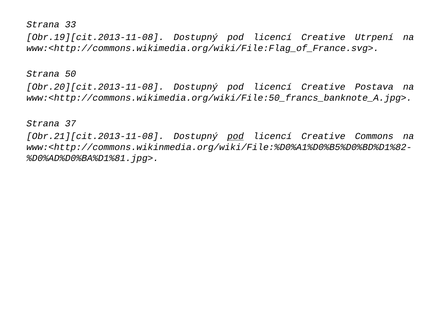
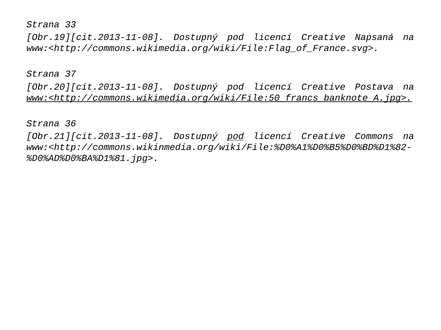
Utrpení: Utrpení -> Napsaná (374, 37)
50: 50 -> 37 (71, 74)
www:<http://commons.wikimedia.org/wiki/File:50_francs_banknote_A.jpg> underline: none -> present (219, 98)
37: 37 -> 36 (71, 124)
